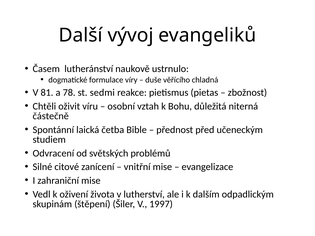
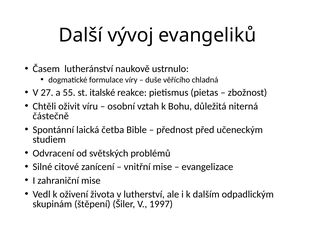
81: 81 -> 27 (47, 93)
78: 78 -> 55 (69, 93)
sedmi: sedmi -> italské (102, 93)
